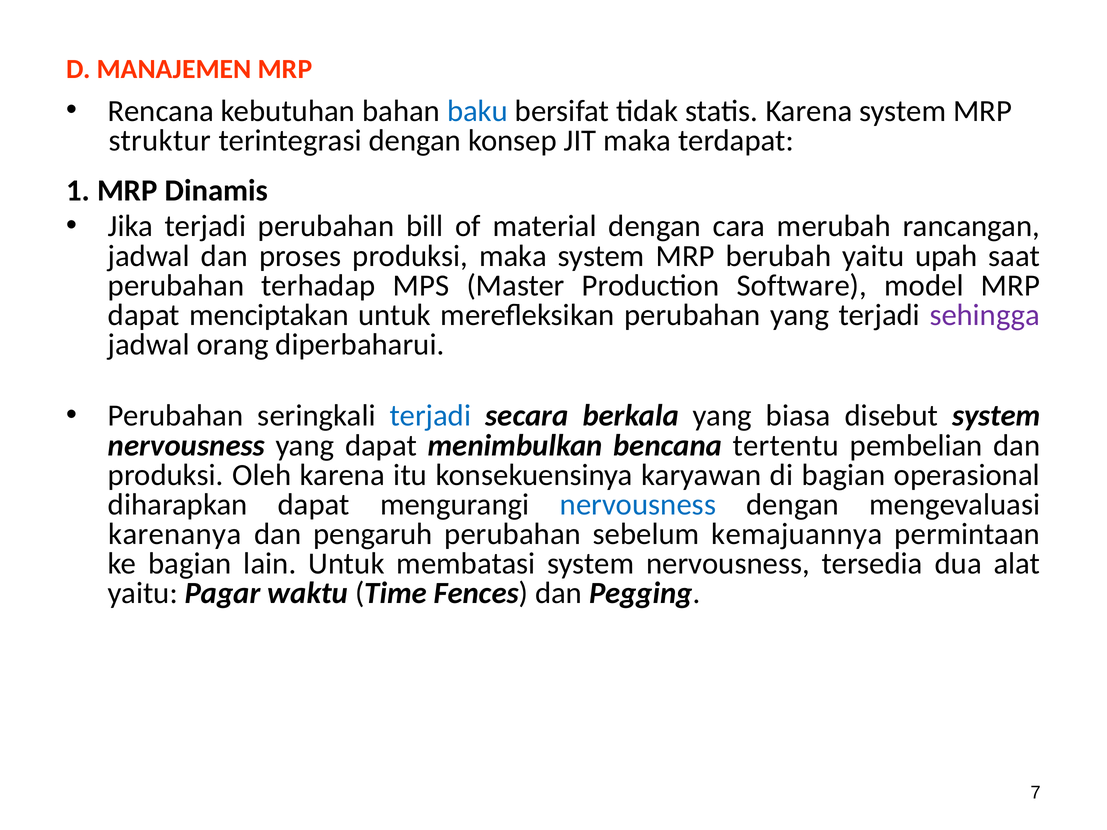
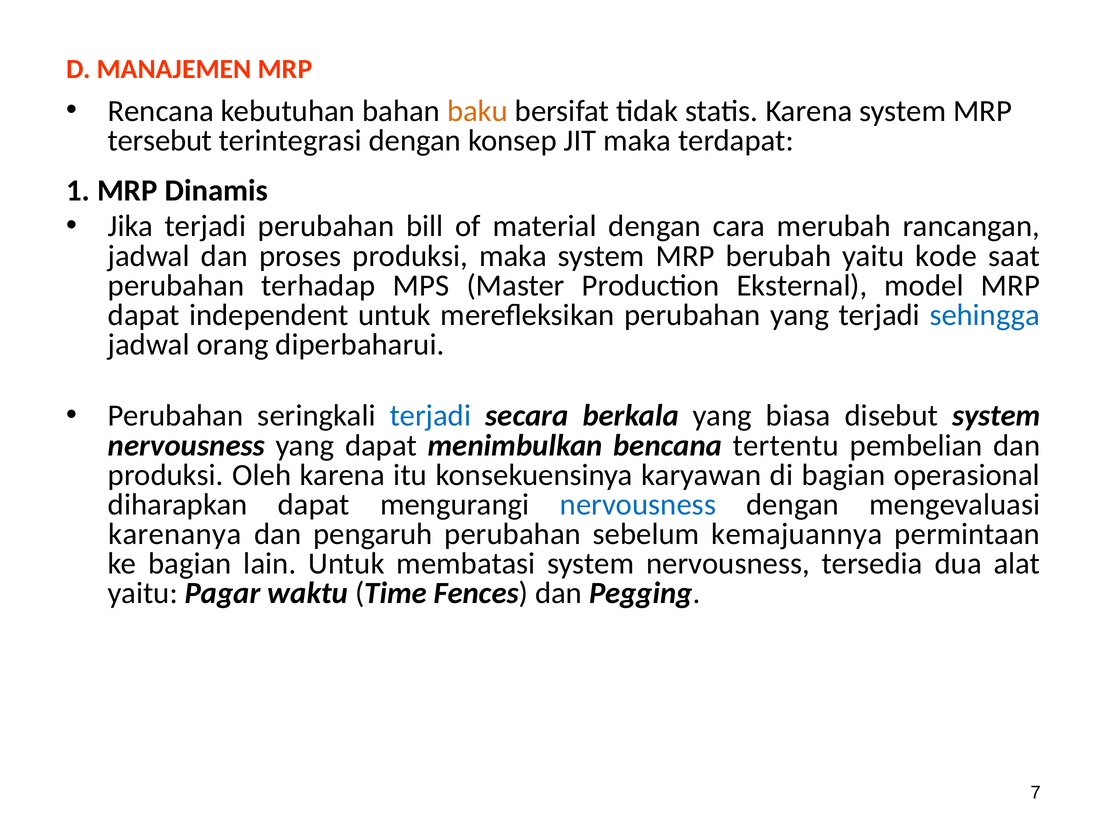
baku colour: blue -> orange (477, 111)
struktur: struktur -> tersebut (160, 141)
upah: upah -> kode (946, 256)
Software: Software -> Eksternal (802, 286)
menciptakan: menciptakan -> independent (269, 315)
sehingga colour: purple -> blue (985, 315)
